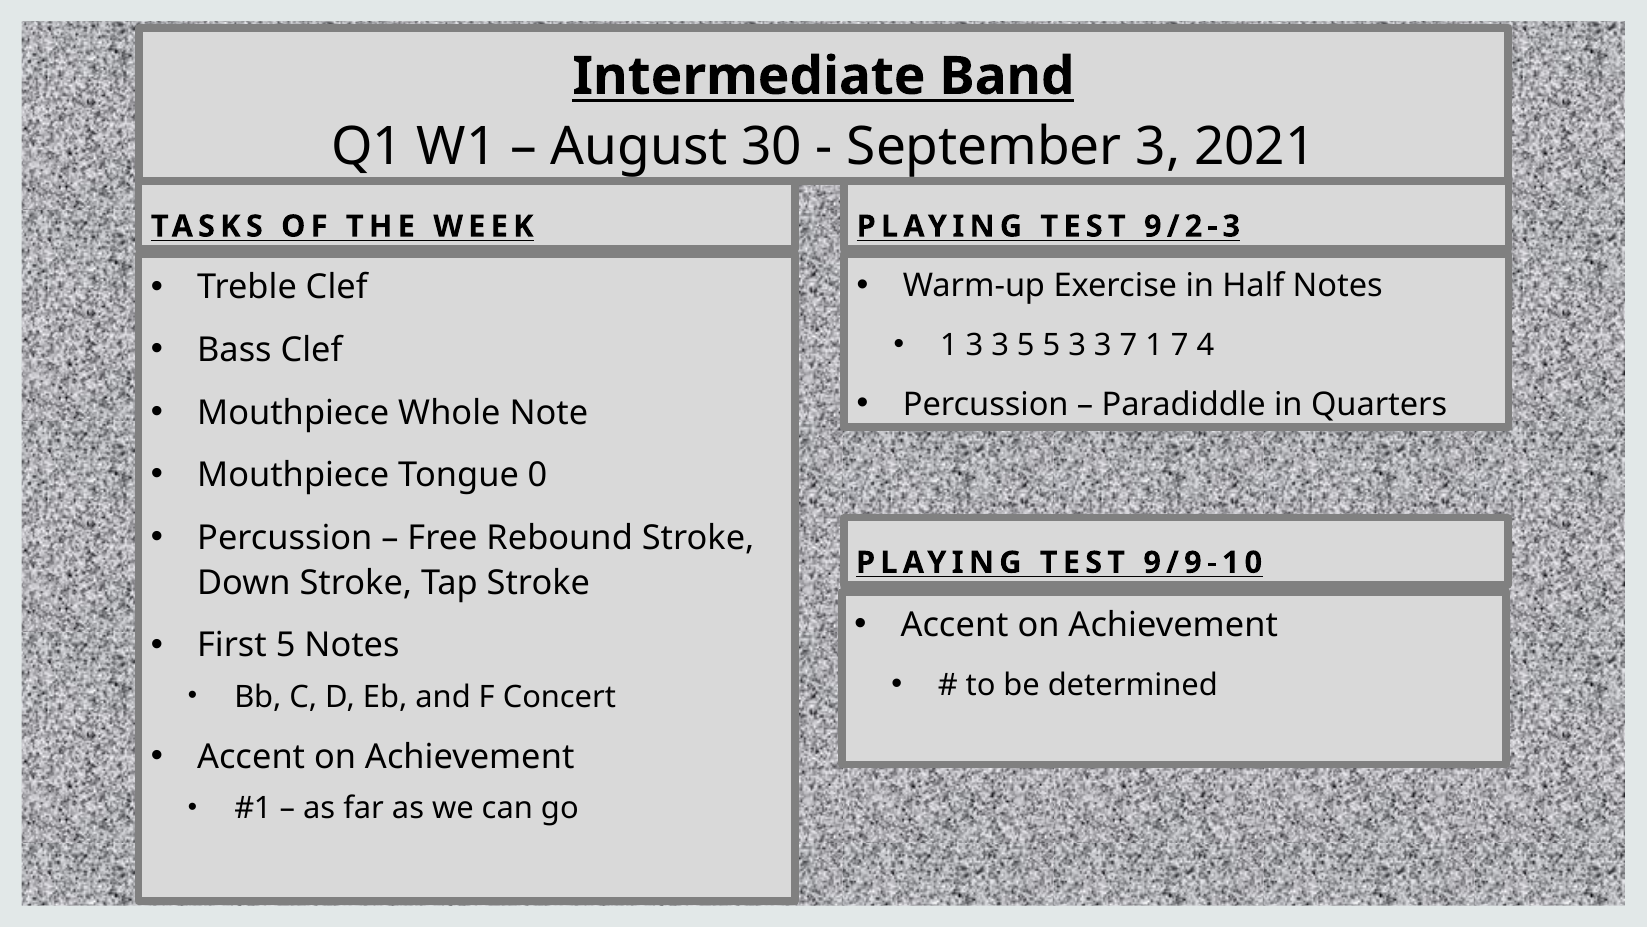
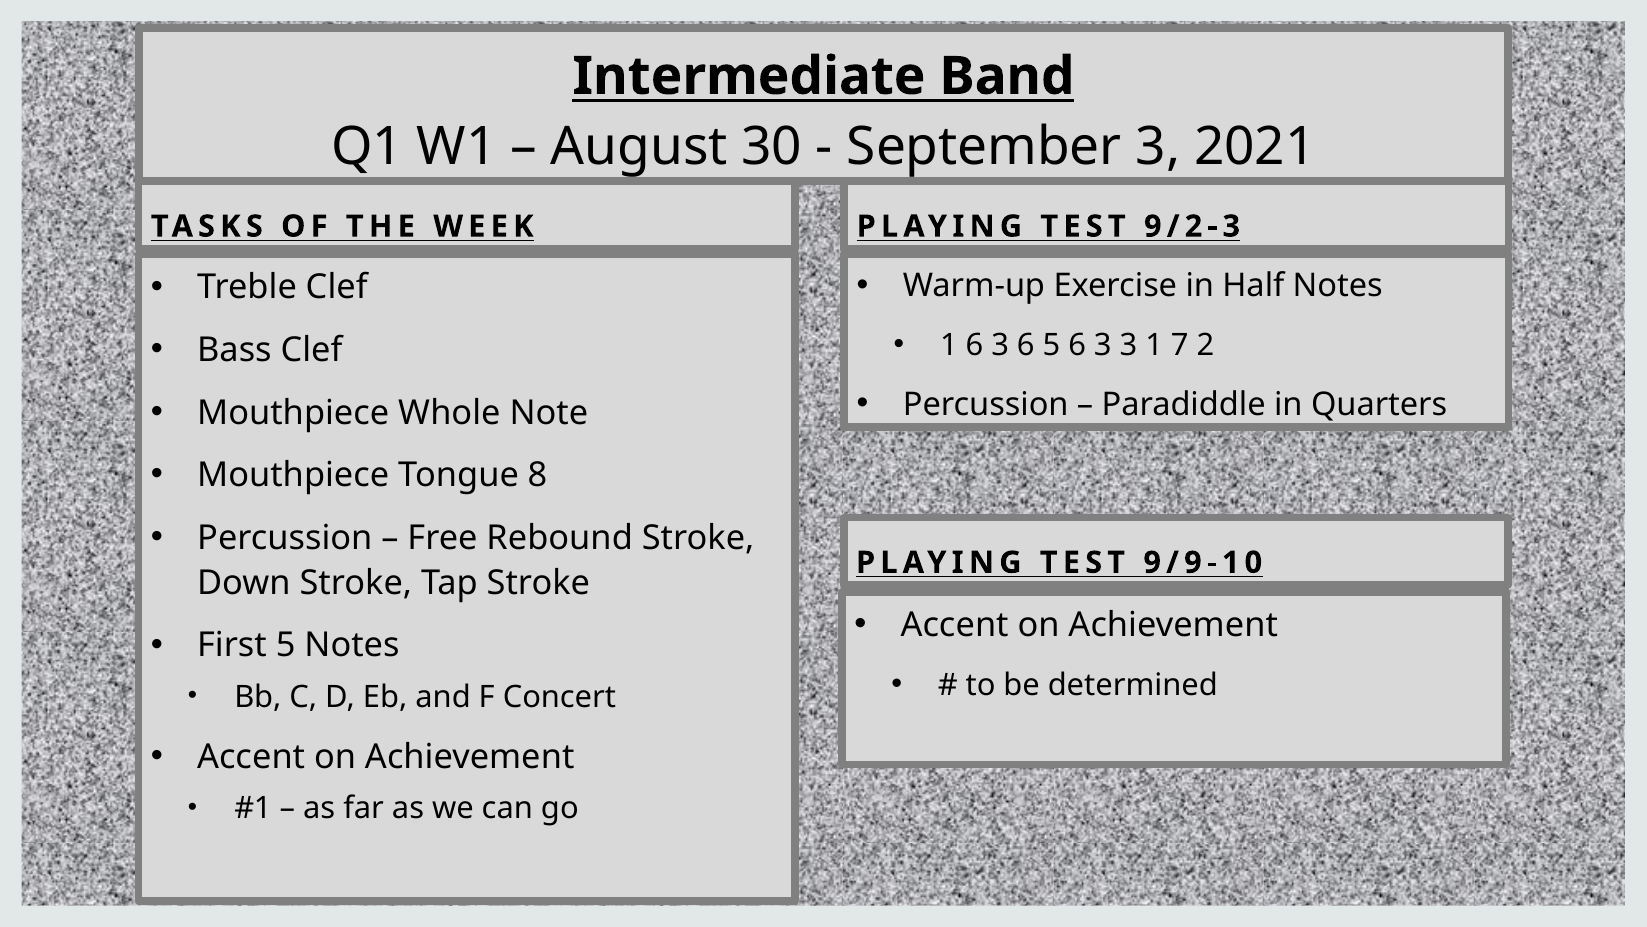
1 3: 3 -> 6 (974, 345)
3 5: 5 -> 6 (1026, 345)
5 3: 3 -> 6 (1077, 345)
3 7: 7 -> 3 (1128, 345)
4: 4 -> 2 (1205, 345)
0: 0 -> 8 (538, 475)
